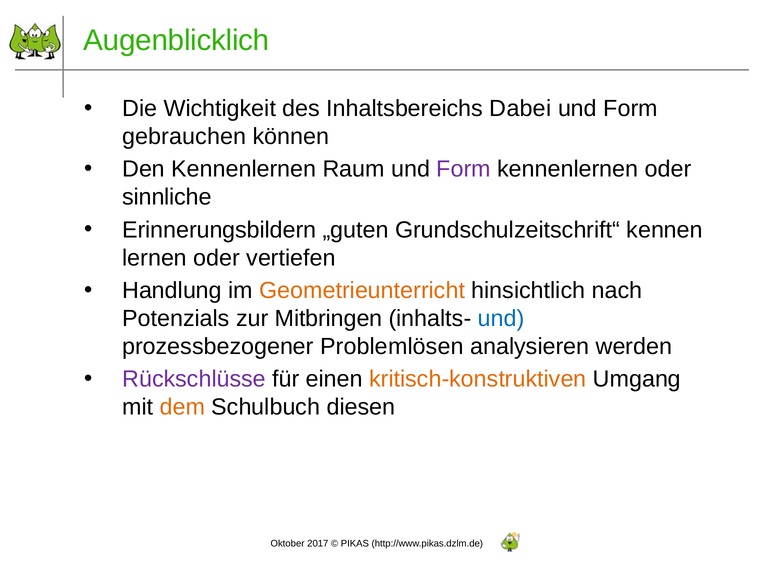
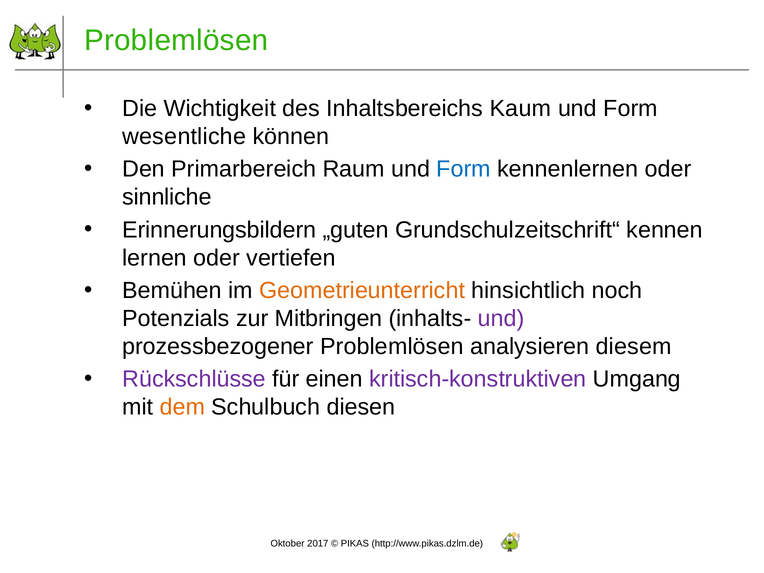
Augenblicklich: Augenblicklich -> Problemlösen (176, 40)
Dabei: Dabei -> Kaum (520, 109)
gebrauchen: gebrauchen -> wesentliche (184, 137)
Den Kennenlernen: Kennenlernen -> Primarbereich (244, 169)
Form colour: purple -> blue (464, 169)
Handlung: Handlung -> Bemühen (172, 291)
nach: nach -> noch (617, 291)
und colour: blue -> purple (501, 319)
werden: werden -> diesem (634, 347)
kritisch-konstruktiven colour: orange -> purple (478, 379)
